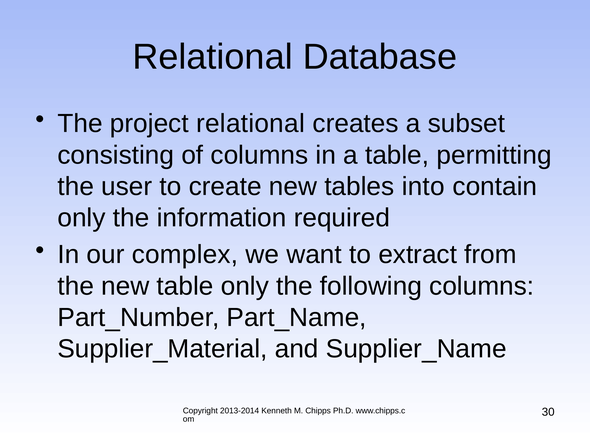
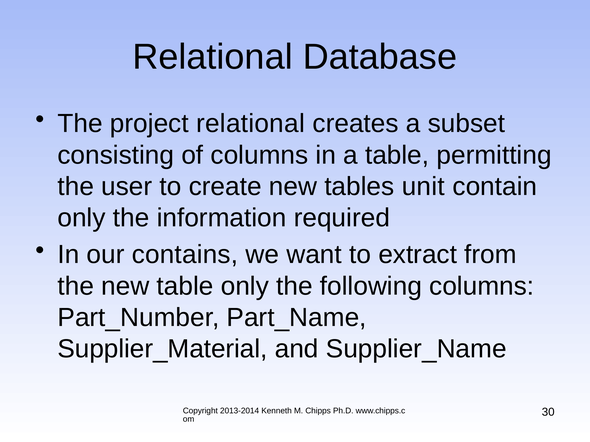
into: into -> unit (423, 187)
complex: complex -> contains (185, 255)
